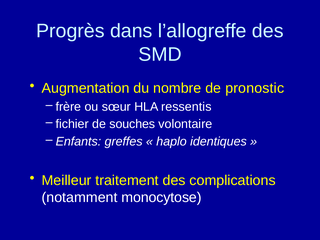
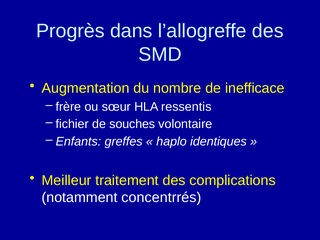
pronostic: pronostic -> inefficace (255, 88)
monocytose: monocytose -> concentrrés (161, 198)
